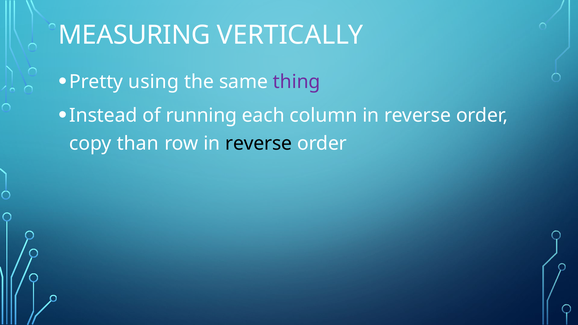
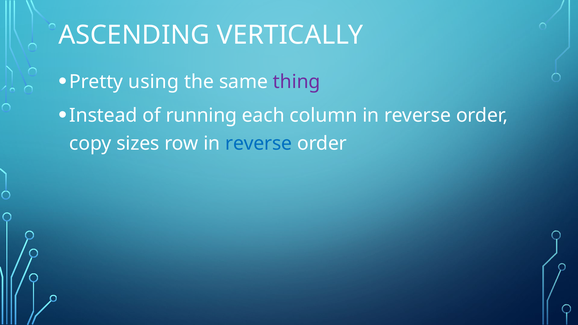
MEASURING: MEASURING -> ASCENDING (134, 35)
than: than -> sizes (138, 143)
reverse colour: black -> blue (259, 143)
